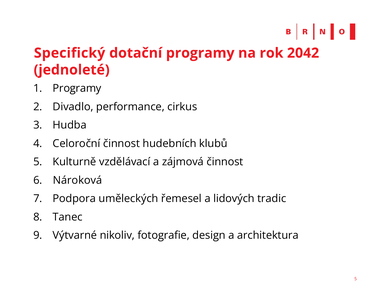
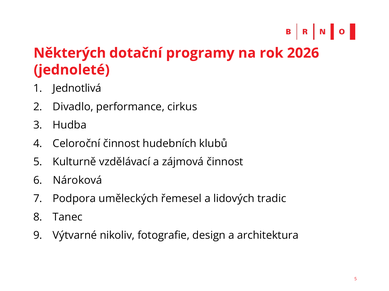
Specifický: Specifický -> Některých (70, 53)
2042: 2042 -> 2026 (303, 53)
Programy: Programy -> Jednotlivá (77, 88)
